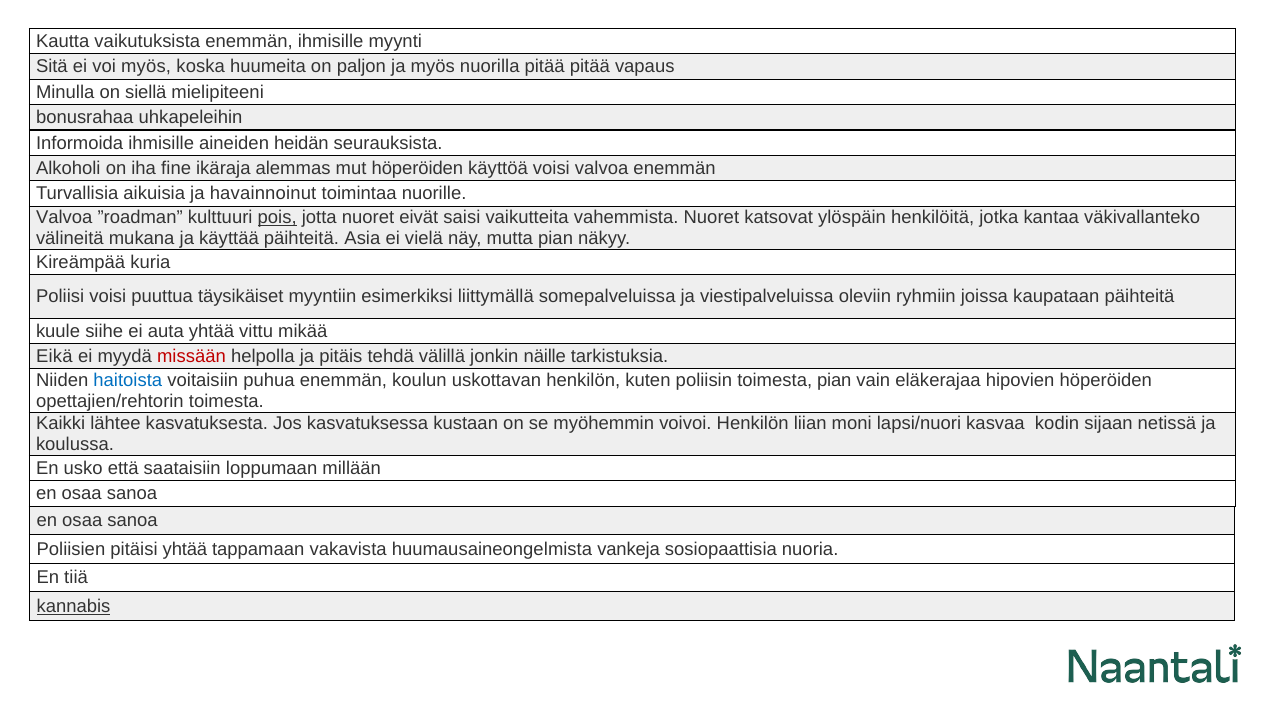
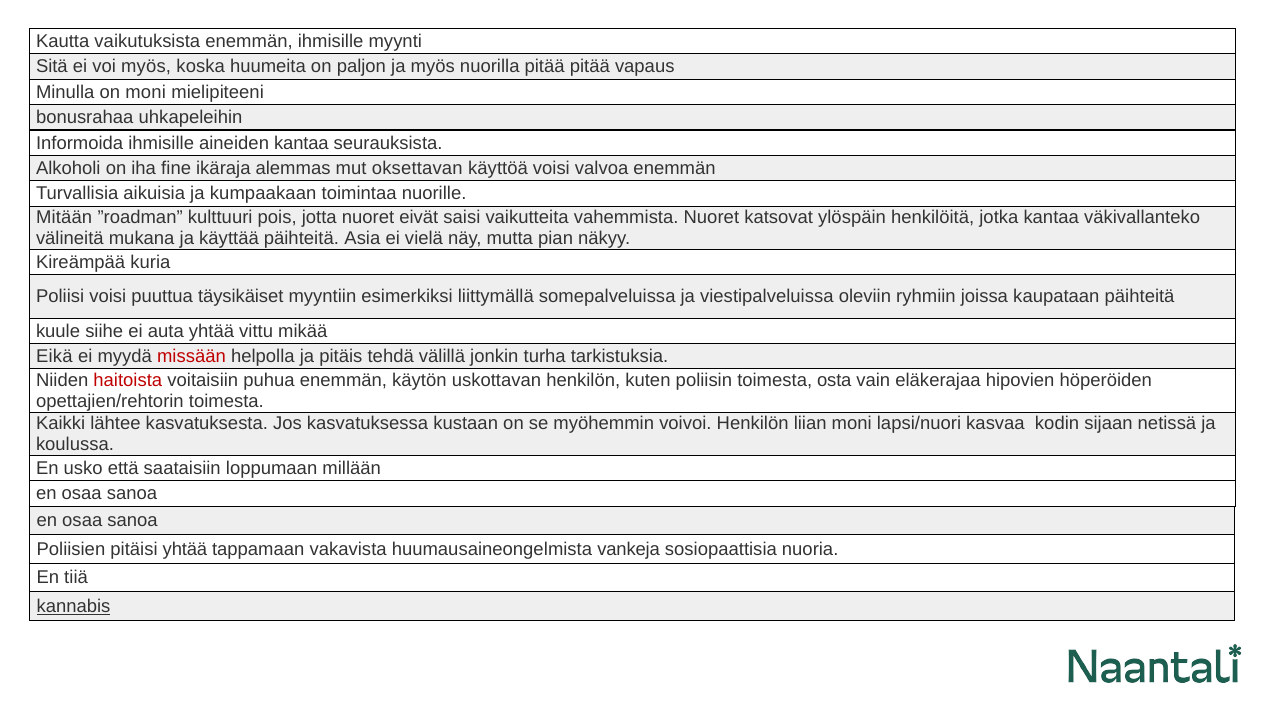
on siellä: siellä -> moni (146, 92)
aineiden heidän: heidän -> kantaa (301, 143)
mut höperöiden: höperöiden -> oksettavan (417, 168)
havainnoinut: havainnoinut -> kumpaakaan (263, 194)
Valvoa: Valvoa -> Mitään (64, 218)
pois underline: present -> none (277, 218)
näille: näille -> turha (545, 356)
haitoista colour: blue -> red (128, 380)
koulun: koulun -> käytön (419, 380)
toimesta pian: pian -> osta (834, 380)
